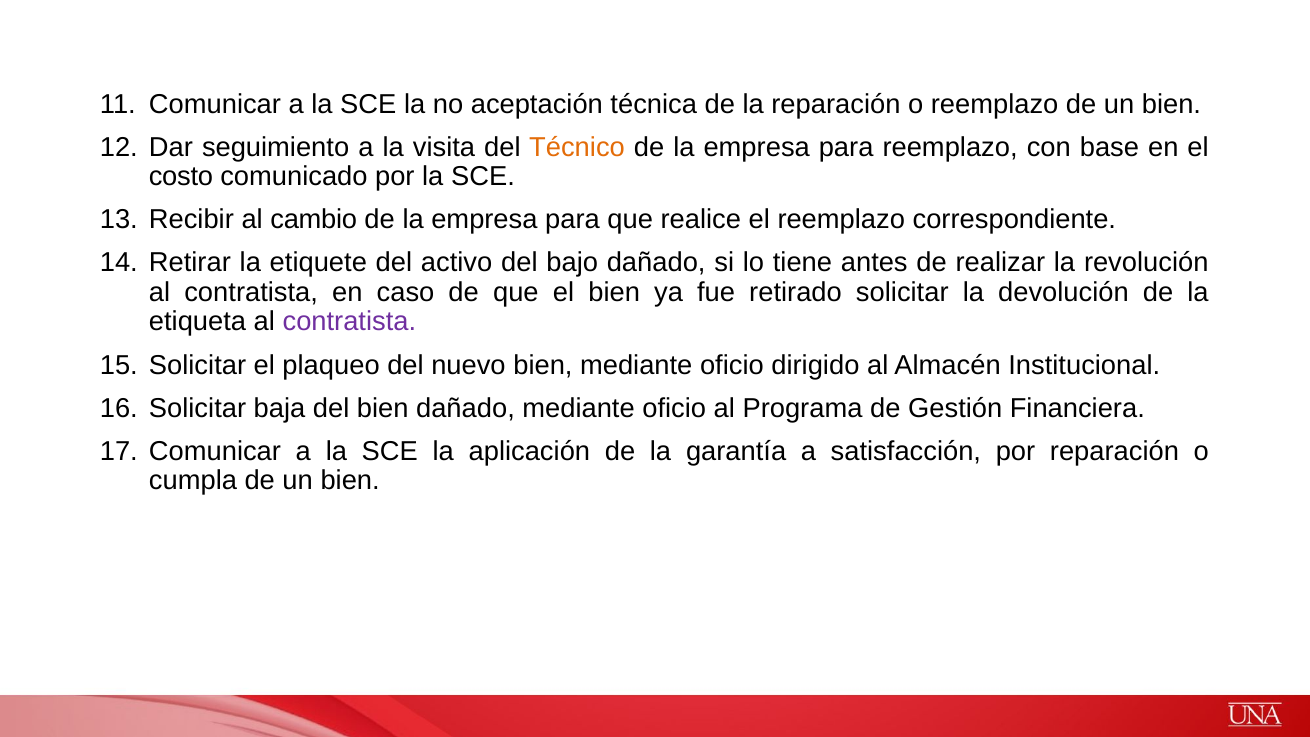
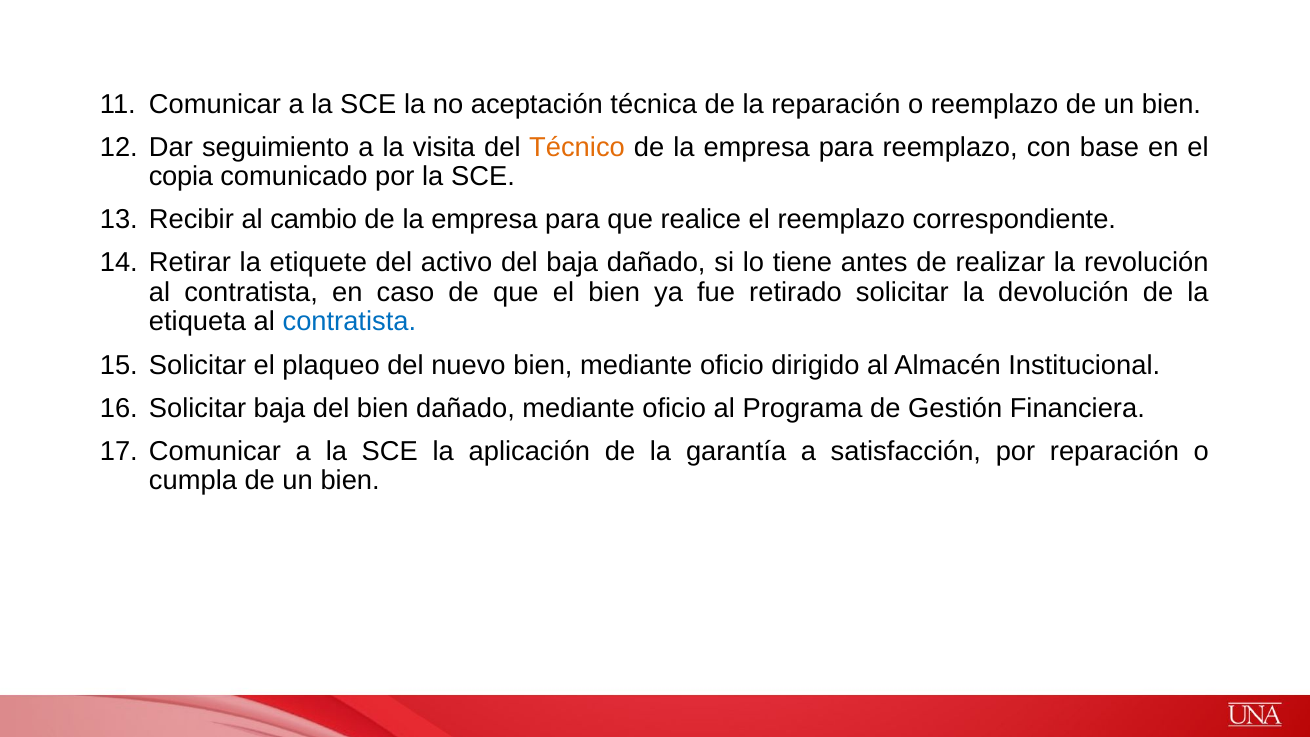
costo: costo -> copia (181, 177)
del bajo: bajo -> baja (572, 263)
contratista colour: purple -> blue (349, 322)
